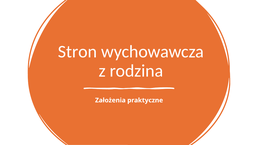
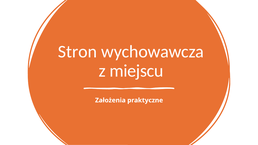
rodzina: rodzina -> miejscu (136, 71)
